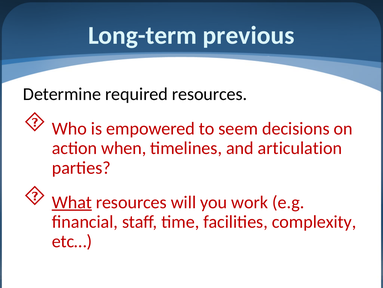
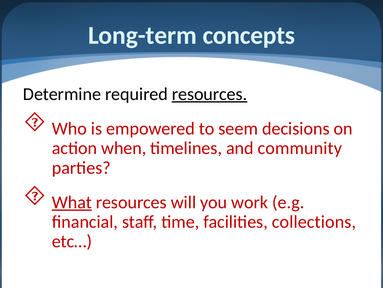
previous: previous -> concepts (249, 35)
resources underline: none -> present (210, 94)
articulation: articulation -> community (300, 148)
complexity: complexity -> collections (314, 221)
